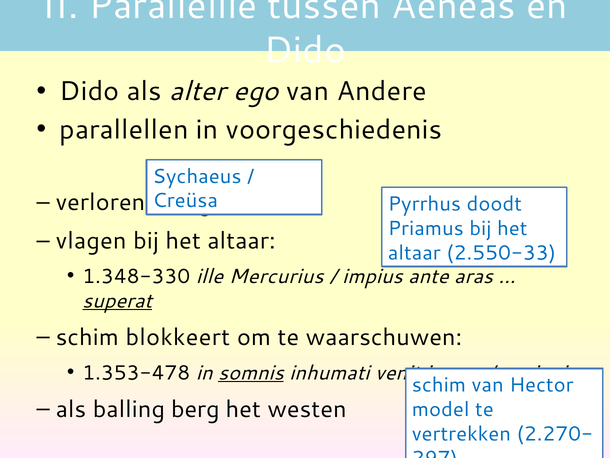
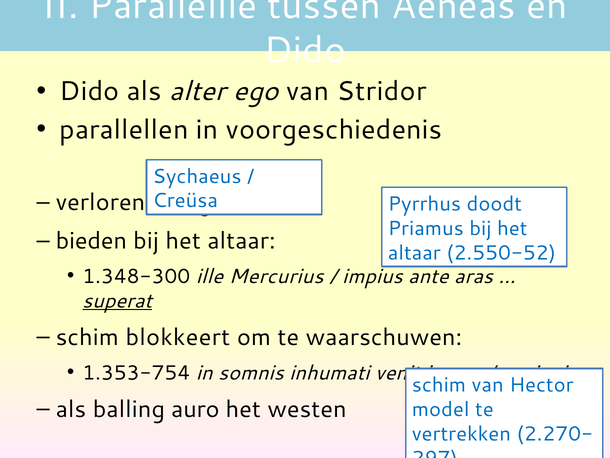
Andere: Andere -> Stridor (382, 91)
vlagen: vlagen -> bieden (91, 241)
2.550-33: 2.550-33 -> 2.550-52 (501, 253)
1.348-330: 1.348-330 -> 1.348-300 (136, 276)
1.353-478: 1.353-478 -> 1.353-754 (136, 372)
somnis underline: present -> none (251, 372)
berg: berg -> auro (195, 409)
